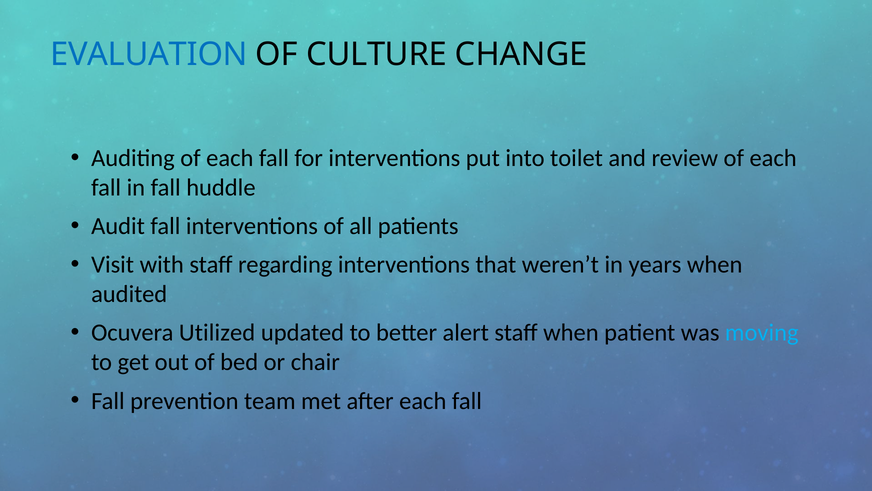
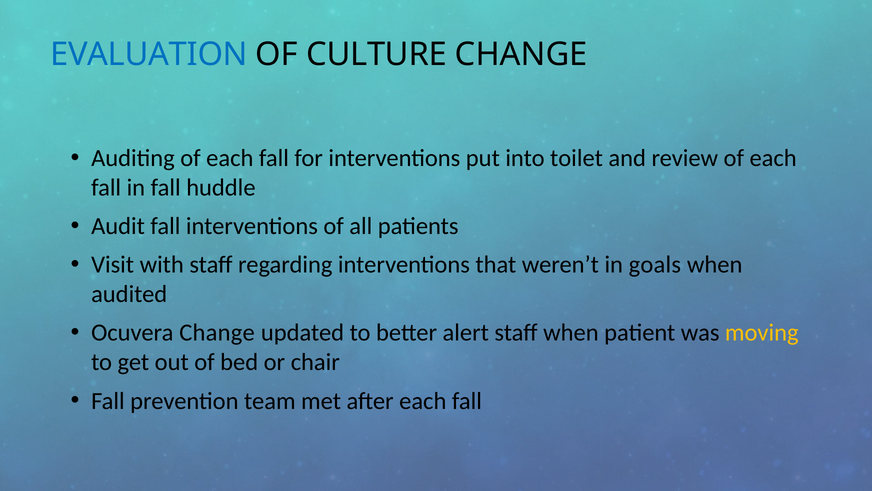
years: years -> goals (655, 265)
Ocuvera Utilized: Utilized -> Change (217, 333)
moving colour: light blue -> yellow (762, 333)
